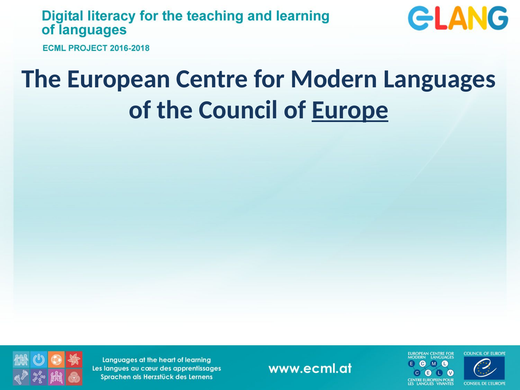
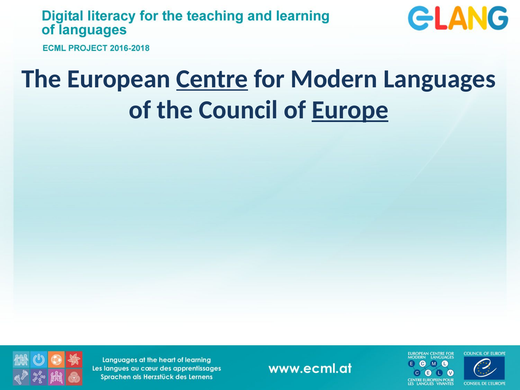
Centre underline: none -> present (212, 79)
